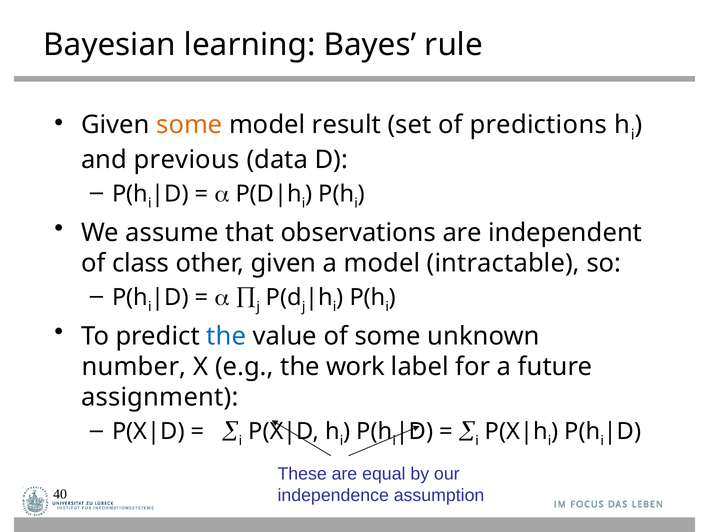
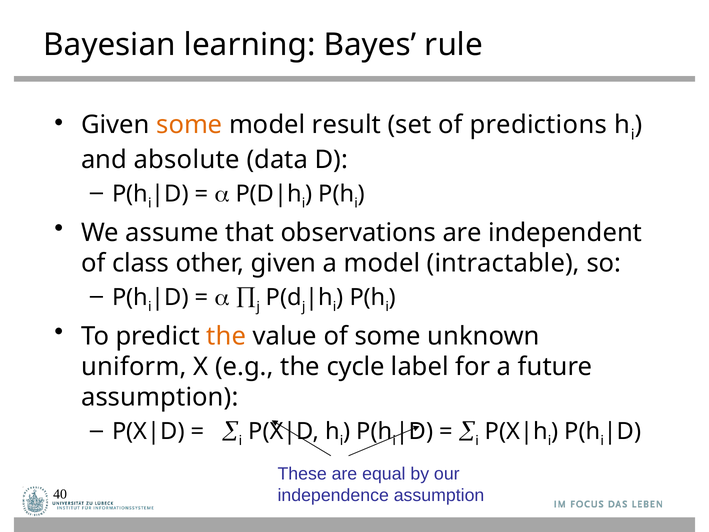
previous: previous -> absolute (187, 160)
the colour: blue -> orange (226, 336)
number: number -> uniform (134, 367)
work: work -> cycle (356, 367)
assignment: assignment -> assumption (160, 397)
